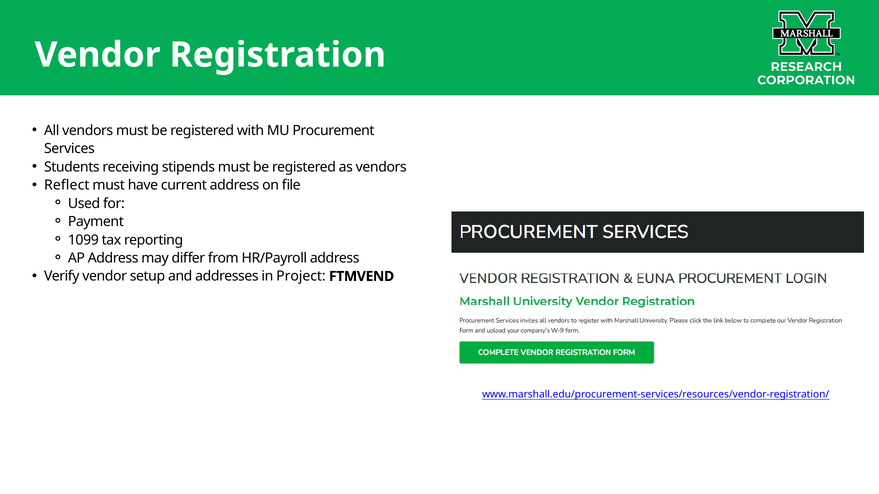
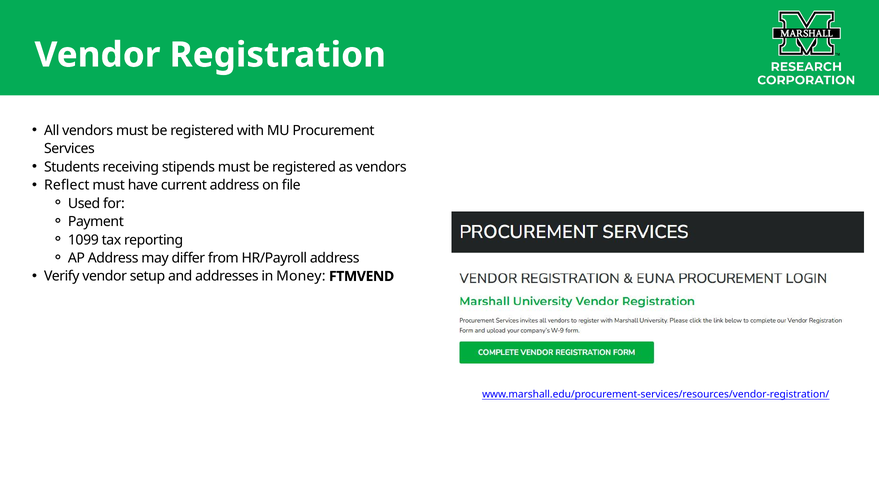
Project: Project -> Money (301, 277)
